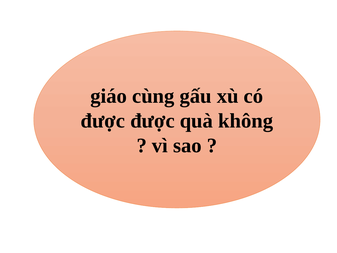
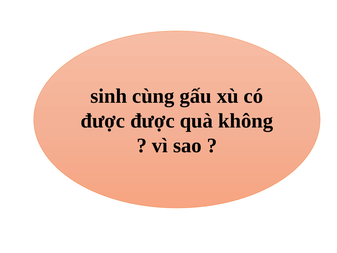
giáo: giáo -> sinh (109, 96)
